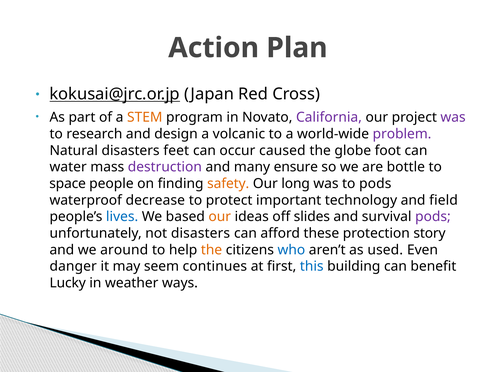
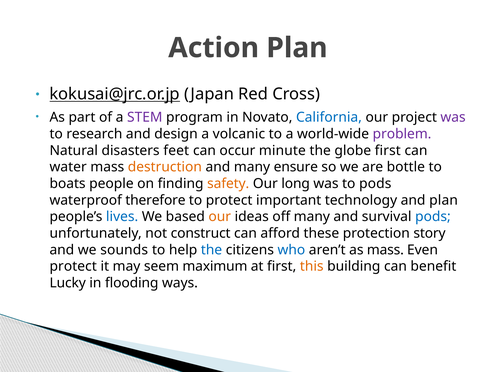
STEM colour: orange -> purple (145, 117)
California colour: purple -> blue (329, 117)
caused: caused -> minute (282, 150)
globe foot: foot -> first (388, 150)
destruction colour: purple -> orange (165, 167)
space: space -> boats (68, 184)
decrease: decrease -> therefore (155, 200)
and field: field -> plan (444, 200)
off slides: slides -> many (312, 217)
pods colour: purple -> blue (433, 217)
not disasters: disasters -> construct (201, 233)
around: around -> sounds (124, 250)
the colour: orange -> blue (212, 250)
as used: used -> mass (385, 250)
danger: danger -> protect (73, 266)
continues: continues -> maximum (215, 266)
this colour: blue -> orange (312, 266)
weather: weather -> flooding (132, 283)
